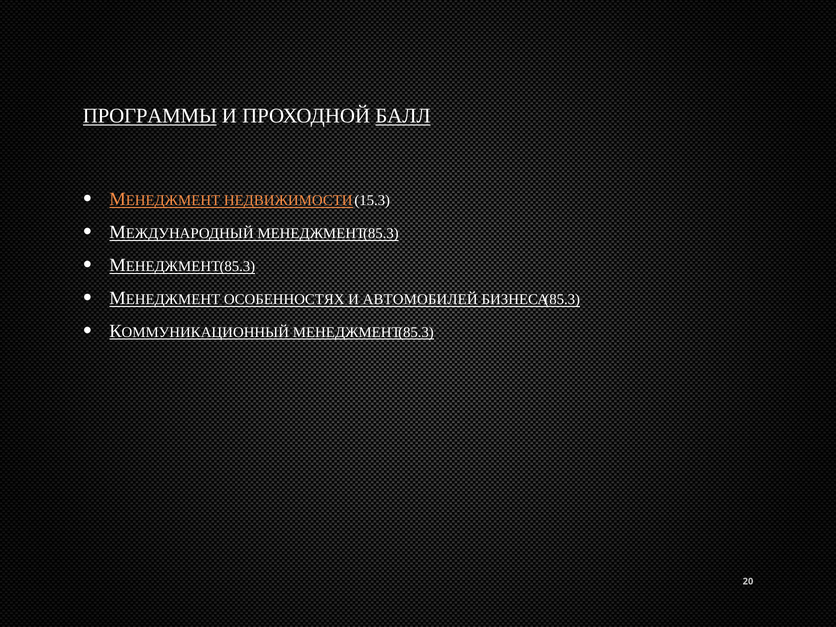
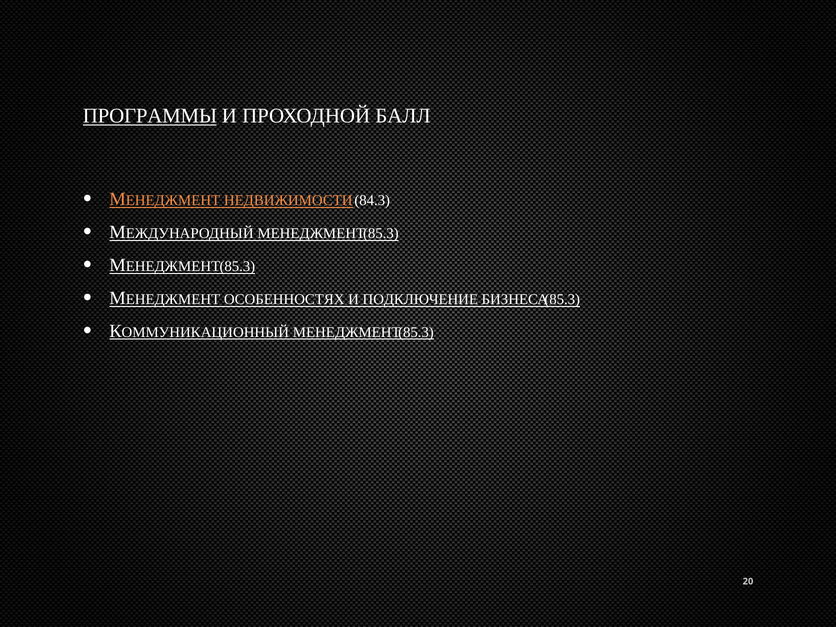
БАЛЛ underline: present -> none (403, 116)
15.3: 15.3 -> 84.3 (372, 201)
АВТОМОБИЛЕЙ: АВТОМОБИЛЕЙ -> ПОДКЛЮЧЕНИЕ (420, 299)
